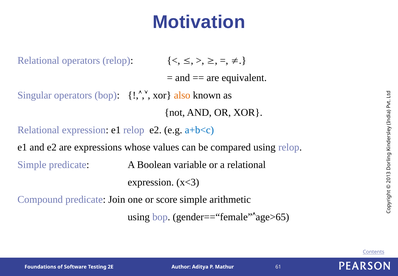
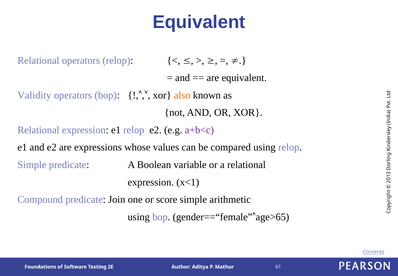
Motivation: Motivation -> Equivalent (199, 22)
Singular: Singular -> Validity (34, 95)
a+b<c colour: blue -> purple (199, 130)
x<3: x<3 -> x<1 (188, 182)
